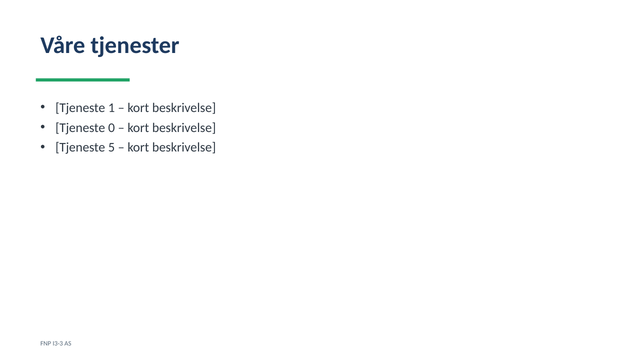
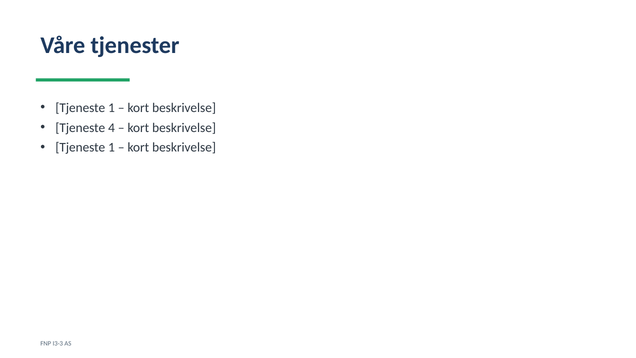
0: 0 -> 4 (112, 128)
5: 5 -> 1 (112, 147)
